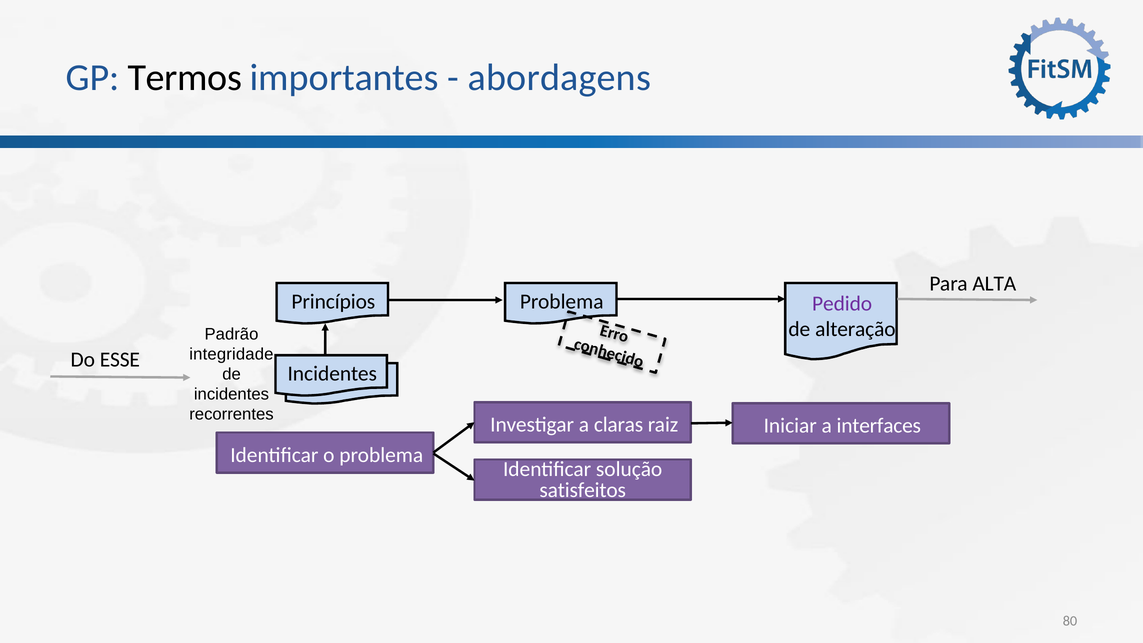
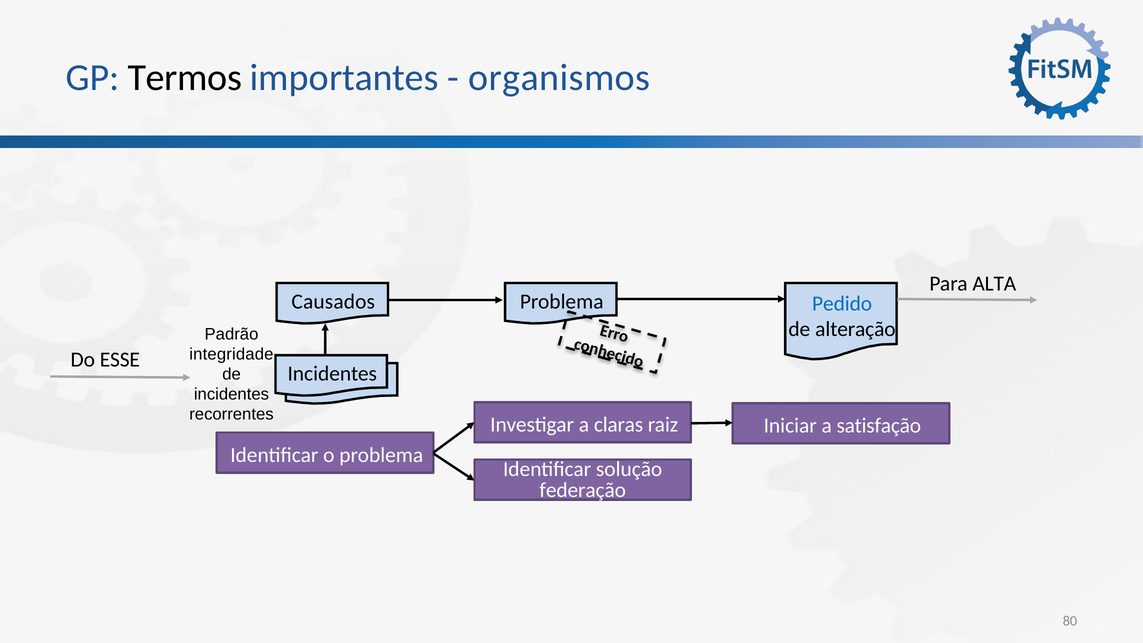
abordagens: abordagens -> organismos (559, 78)
Princípios: Princípios -> Causados (333, 301)
Pedido colour: purple -> blue (842, 304)
interfaces: interfaces -> satisfação (879, 426)
satisfeitos: satisfeitos -> federação (583, 490)
